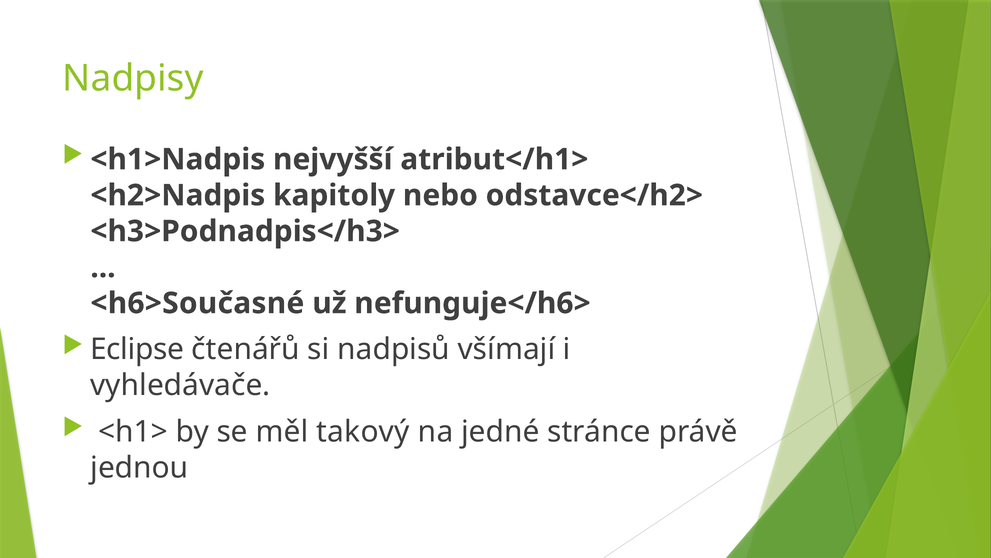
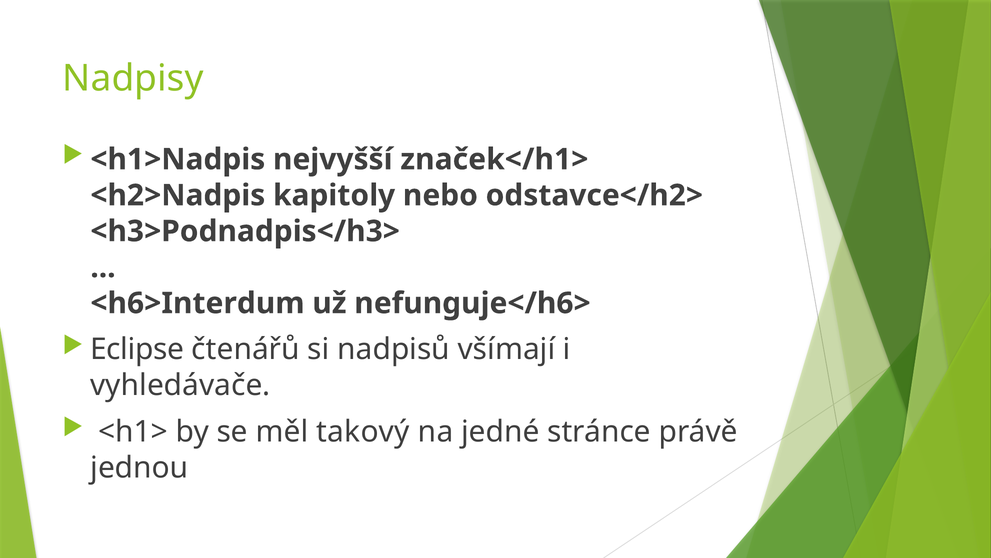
atribut</h1>: atribut</h1> -> značek</h1> (494, 159)
<h6>Současné: <h6>Současné -> <h6>Interdum (197, 303)
